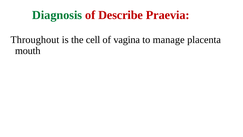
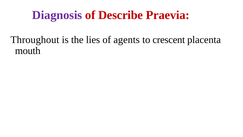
Diagnosis colour: green -> purple (57, 15)
cell: cell -> lies (93, 40)
vagina: vagina -> agents (127, 40)
manage: manage -> crescent (169, 40)
